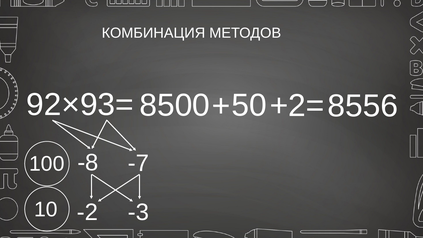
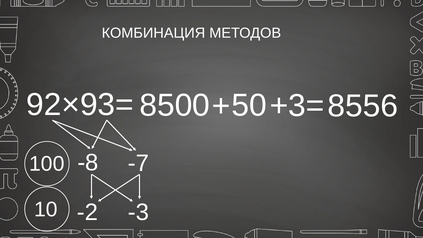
+2=: +2= -> +3= (297, 106)
